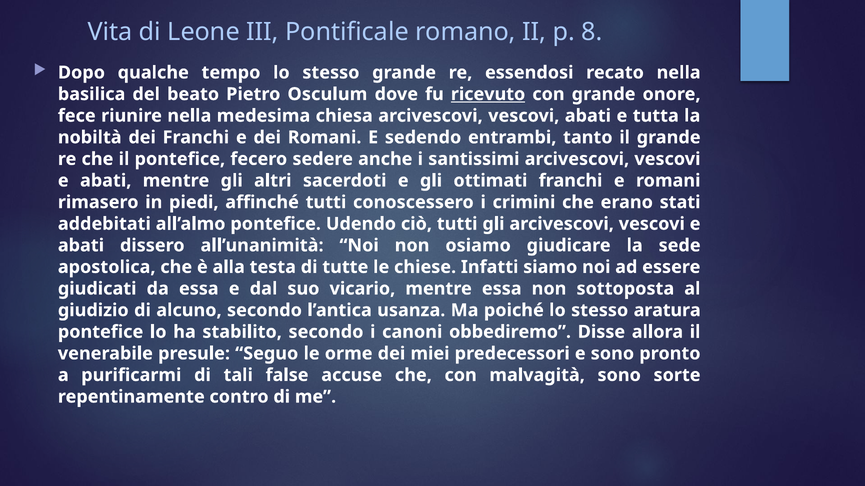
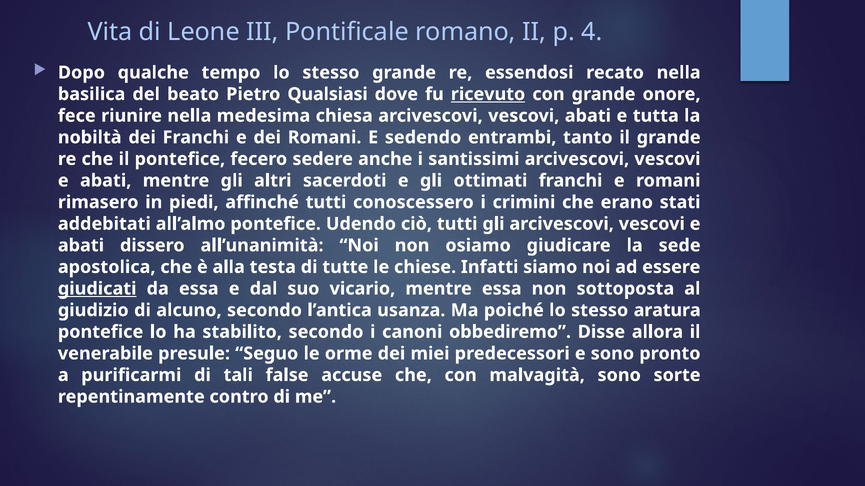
8: 8 -> 4 (592, 32)
Osculum: Osculum -> Qualsiasi (328, 94)
giudicati underline: none -> present (97, 289)
